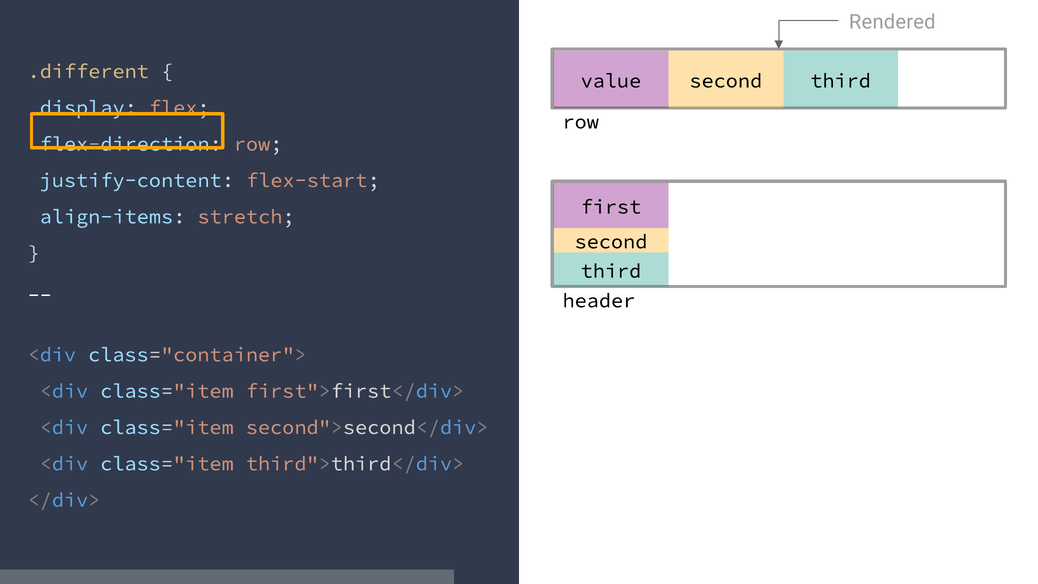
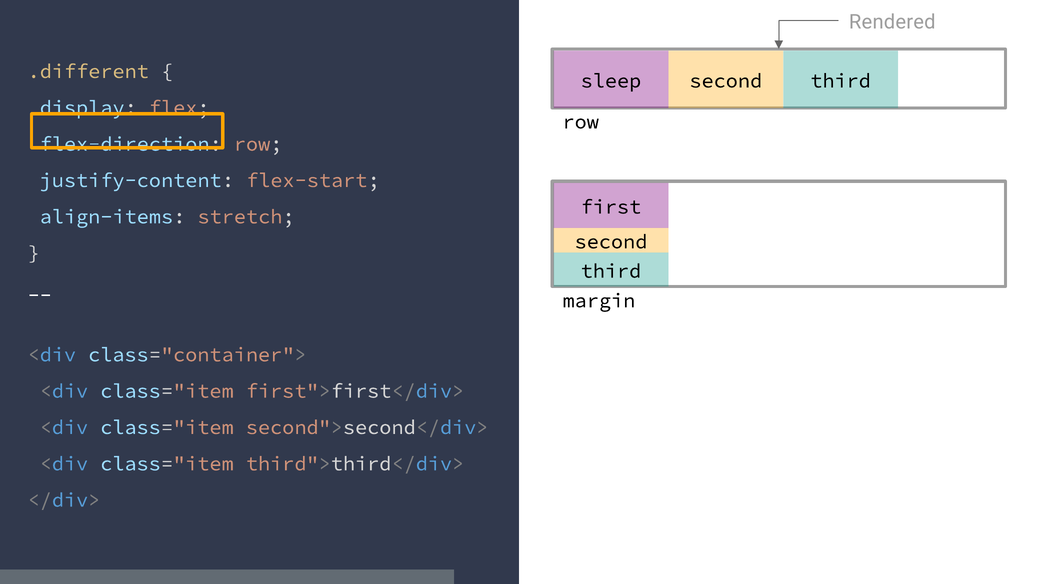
value: value -> sleep (611, 81)
header: header -> margin (599, 301)
